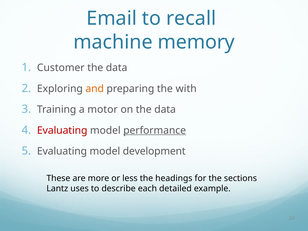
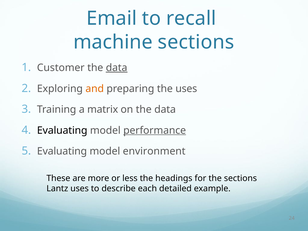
machine memory: memory -> sections (196, 42)
data underline: none -> present (117, 68)
the with: with -> uses (186, 89)
motor: motor -> matrix (103, 110)
Evaluating colour: red -> black (62, 130)
development: development -> environment (154, 151)
